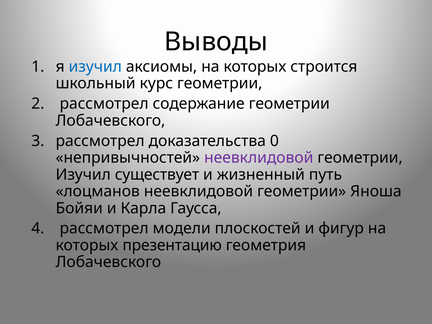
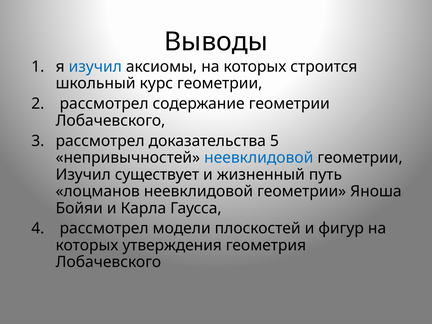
0: 0 -> 5 (274, 141)
неевклидовой colour: purple -> blue (259, 158)
презентацию: презентацию -> утверждения (172, 245)
